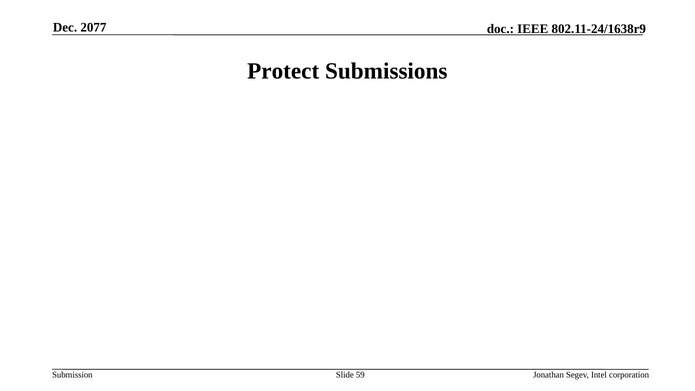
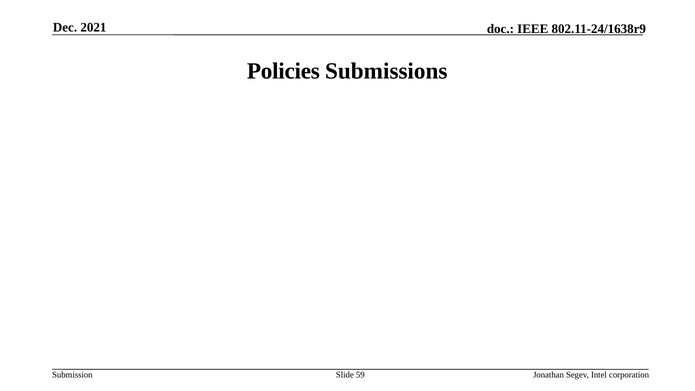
2077: 2077 -> 2021 (93, 28)
Protect: Protect -> Policies (283, 71)
